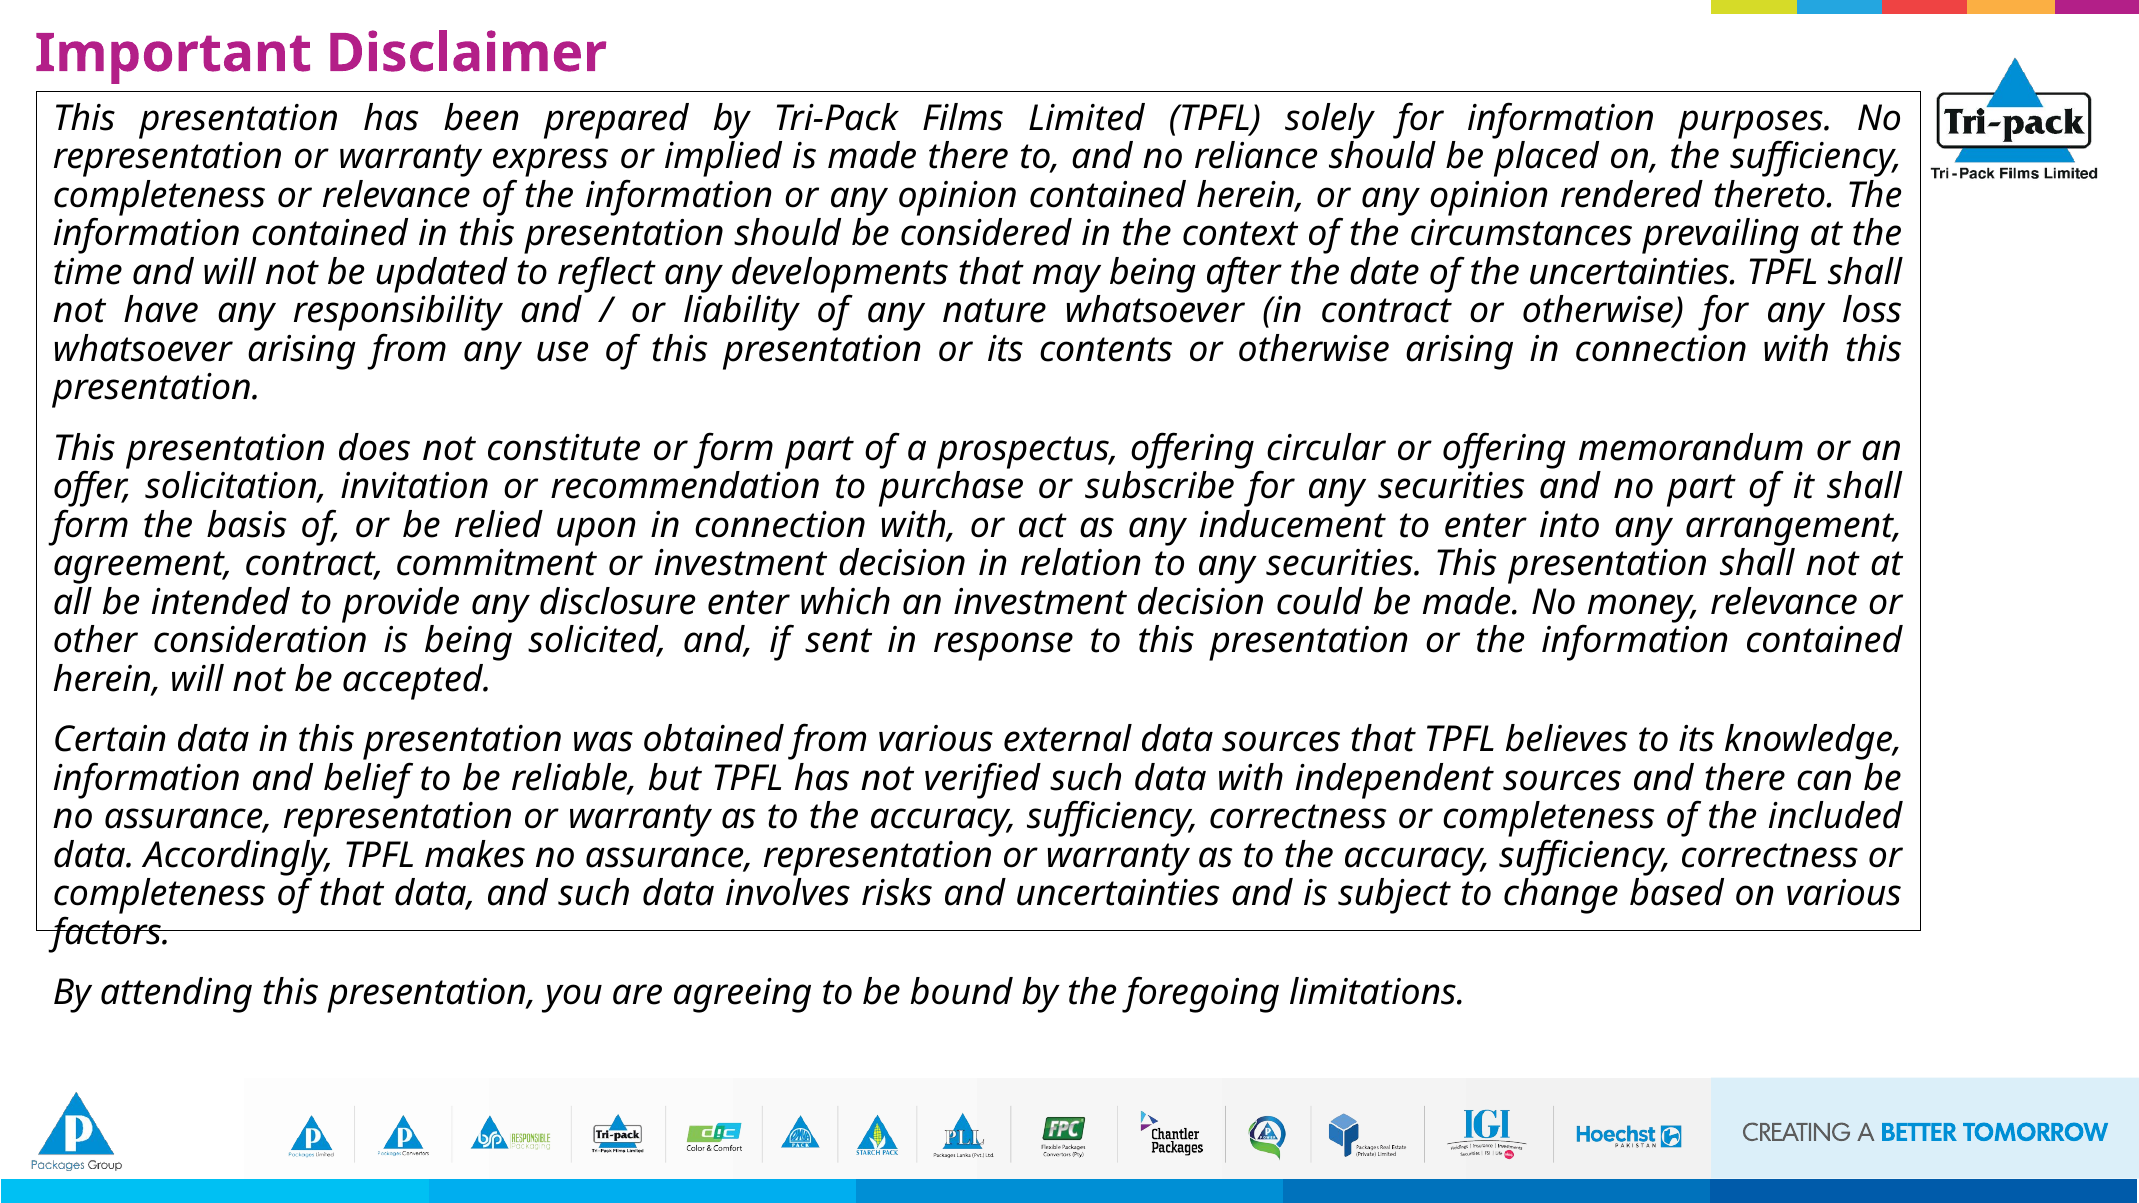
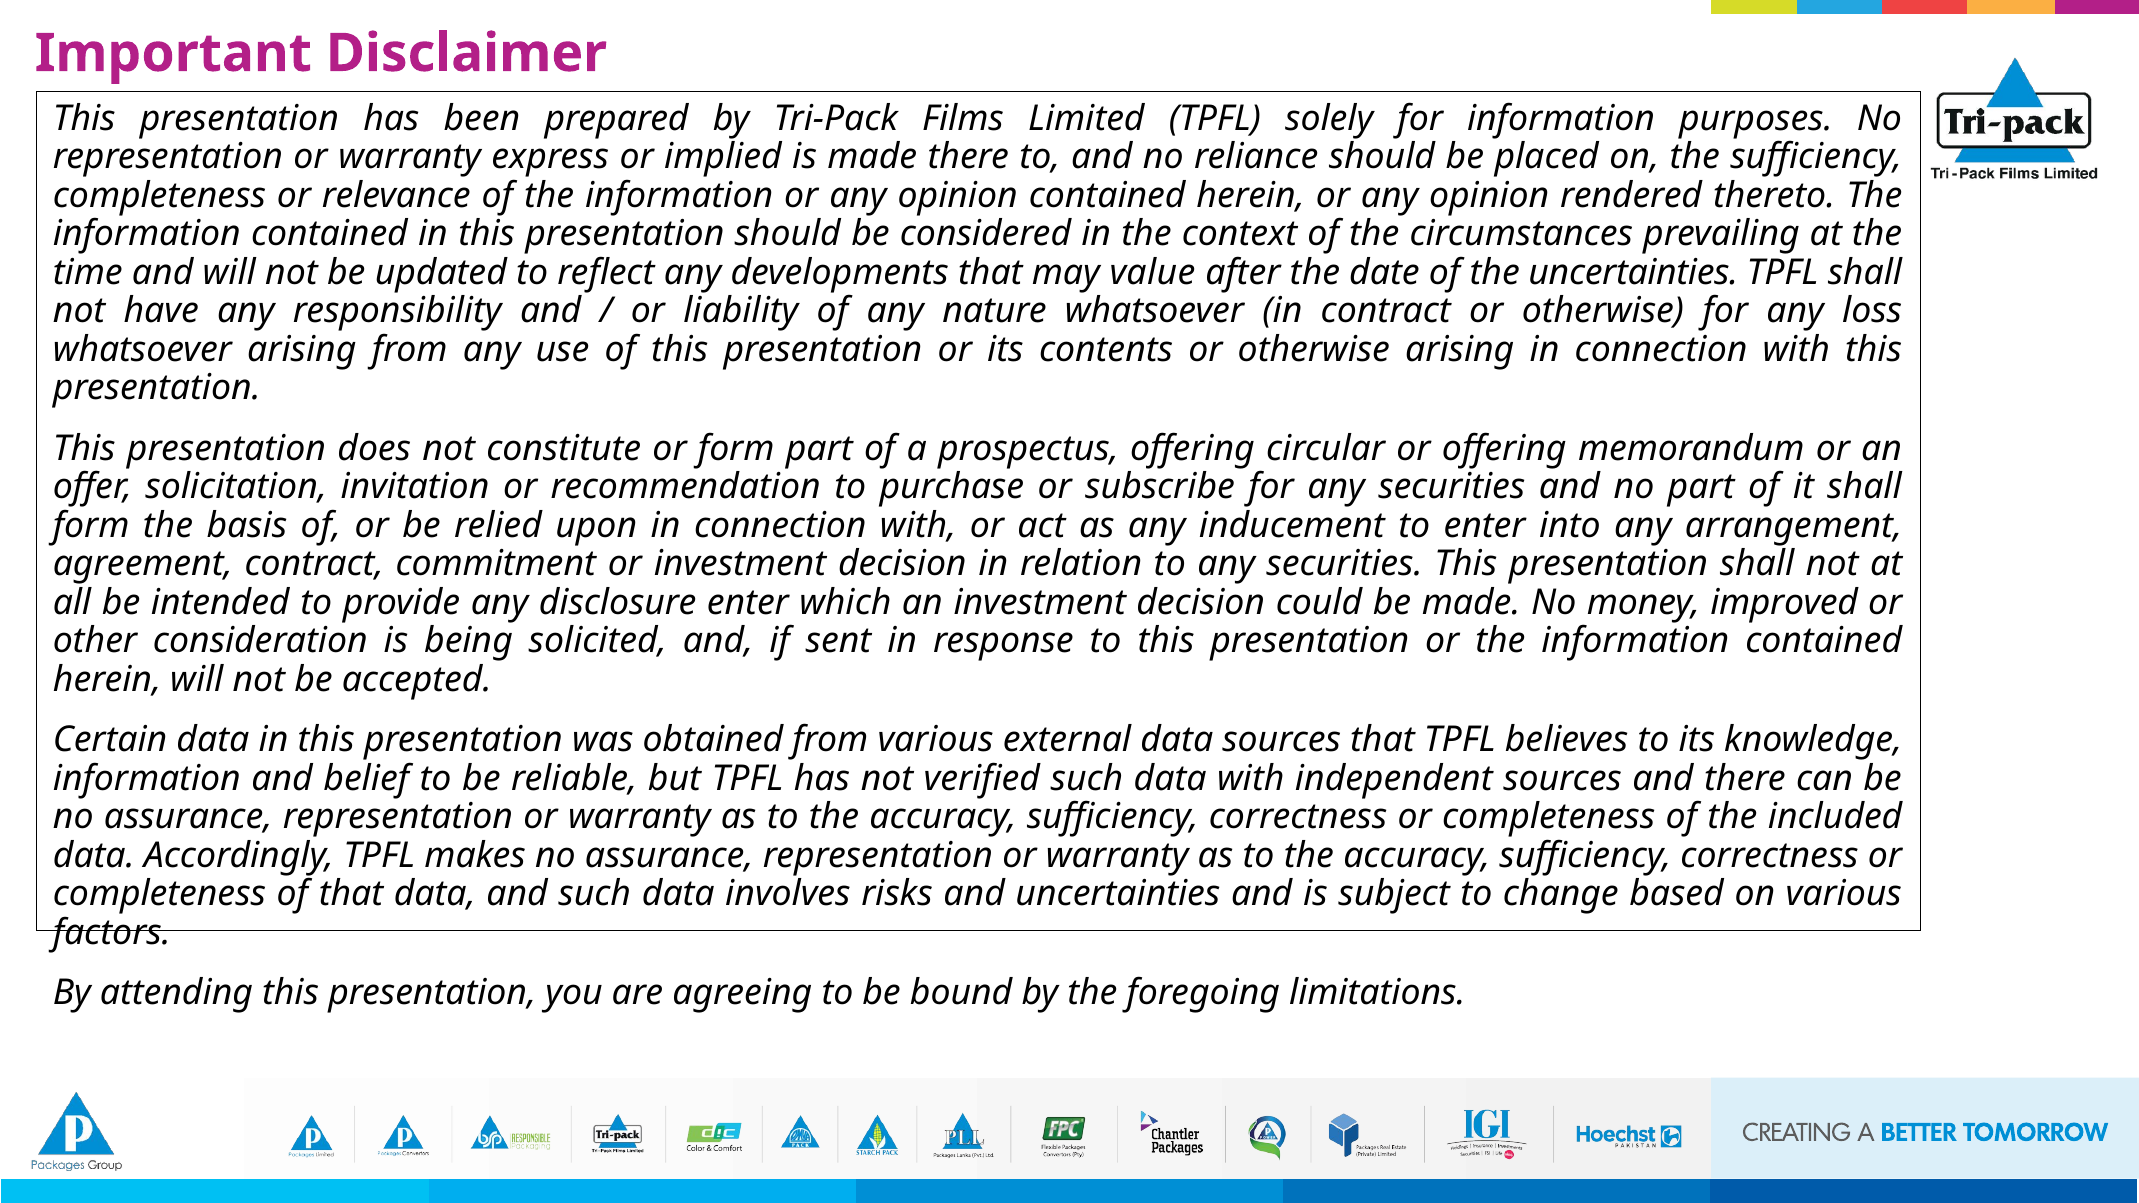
may being: being -> value (1152, 273)
money relevance: relevance -> improved (1784, 603)
